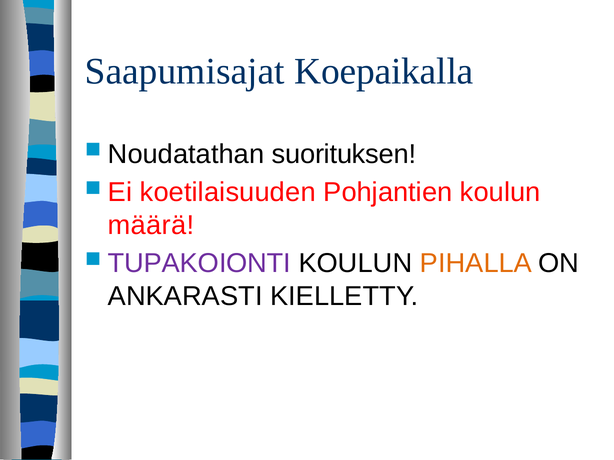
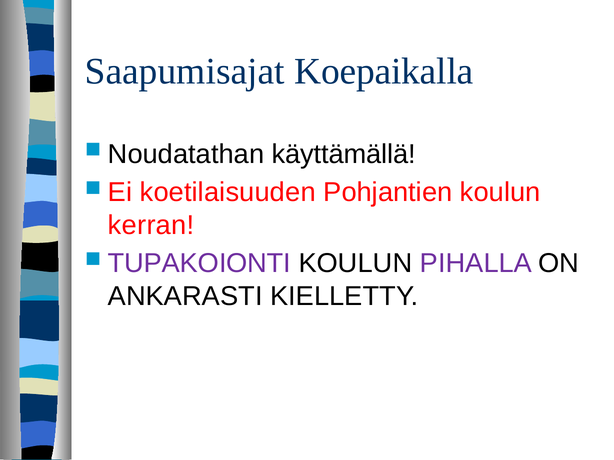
suorituksen: suorituksen -> käyttämällä (344, 154)
määrä: määrä -> kerran (151, 225)
PIHALLA colour: orange -> purple (476, 264)
